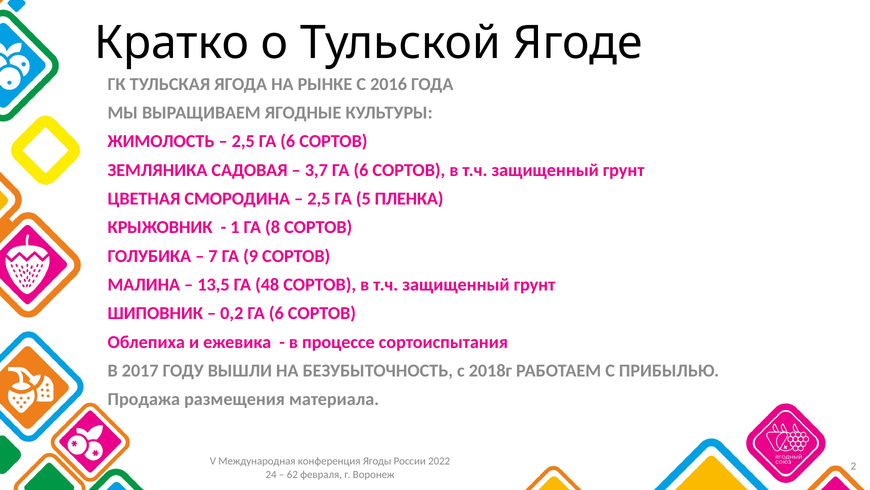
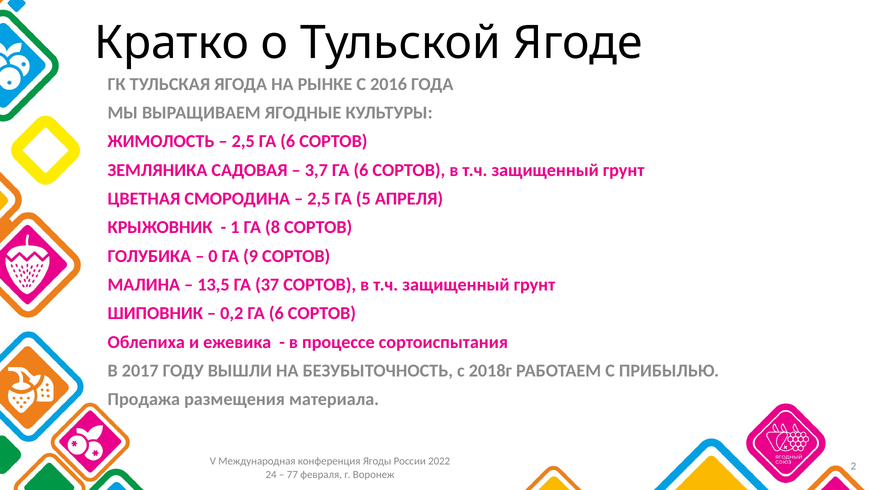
ПЛЕНКА: ПЛЕНКА -> АПРЕЛЯ (409, 198)
7: 7 -> 0 (213, 256)
48: 48 -> 37 (267, 284)
62: 62 -> 77 (292, 474)
